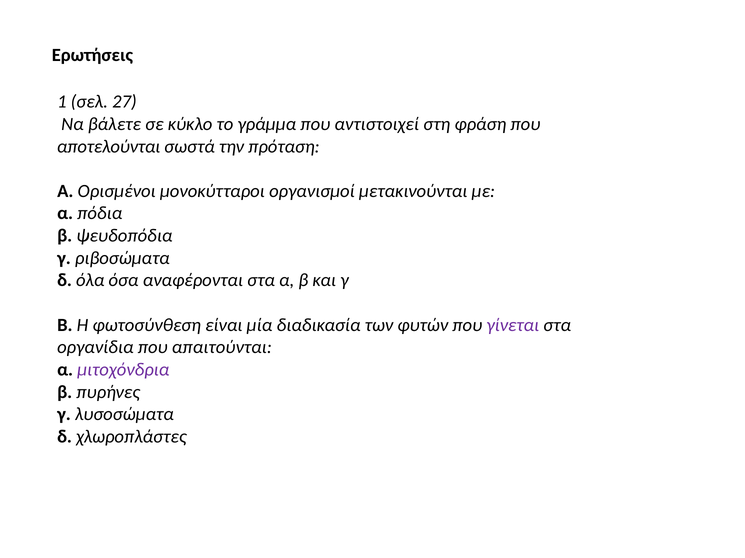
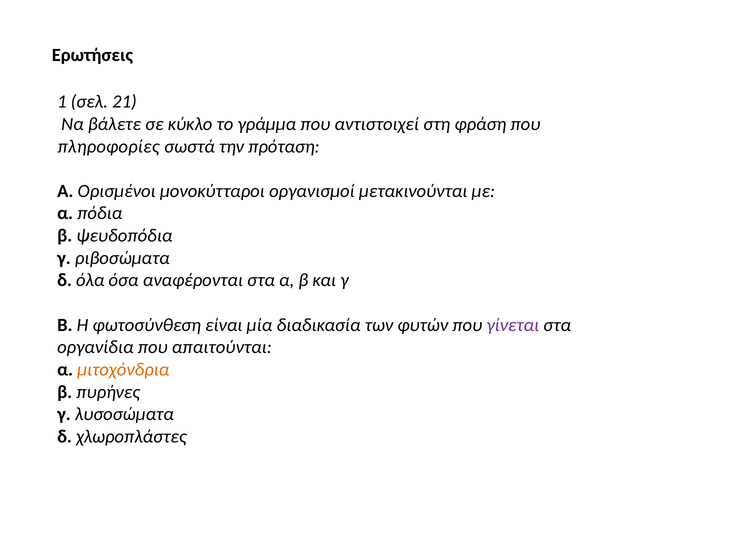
27: 27 -> 21 (124, 102)
αποτελούνται: αποτελούνται -> πληροφορίες (108, 147)
μιτοχόνδρια colour: purple -> orange (123, 370)
